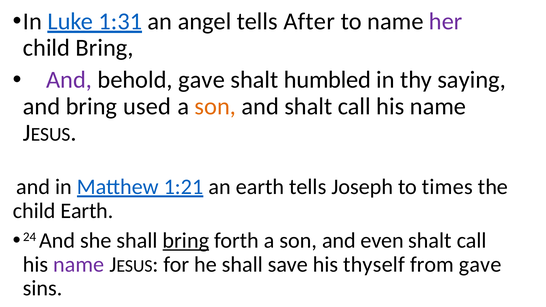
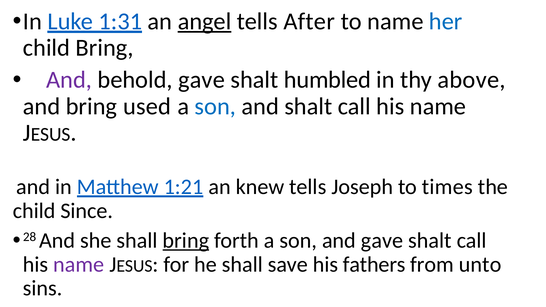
angel underline: none -> present (205, 21)
her colour: purple -> blue (446, 21)
saying: saying -> above (472, 80)
son colour: orange -> blue (215, 106)
an earth: earth -> knew (260, 187)
child Earth: Earth -> Since (87, 211)
24: 24 -> 28 (30, 237)
and even: even -> gave (382, 241)
thyself: thyself -> fathers (374, 264)
from gave: gave -> unto (480, 264)
